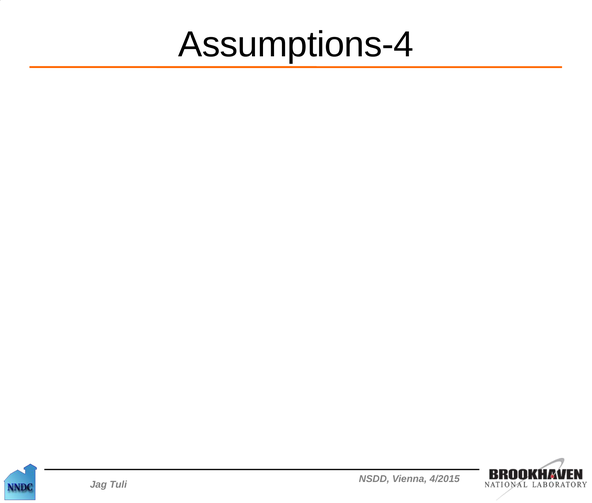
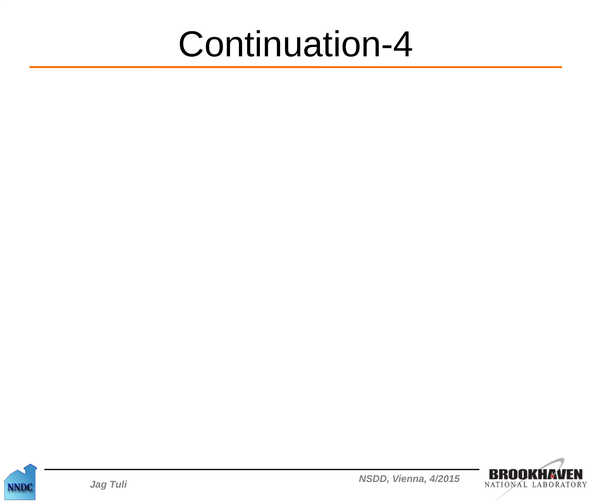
Assumptions-4: Assumptions-4 -> Continuation-4 (296, 44)
